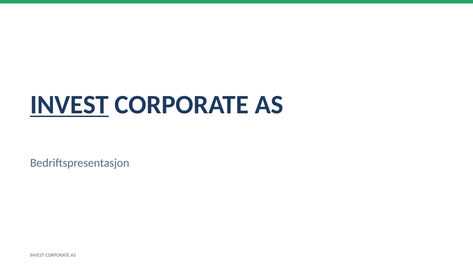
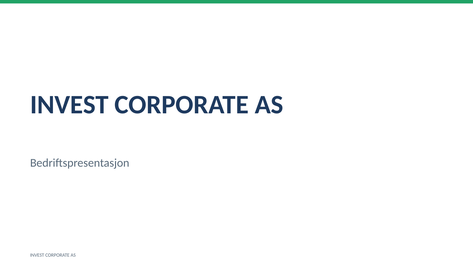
INVEST underline: present -> none (69, 105)
